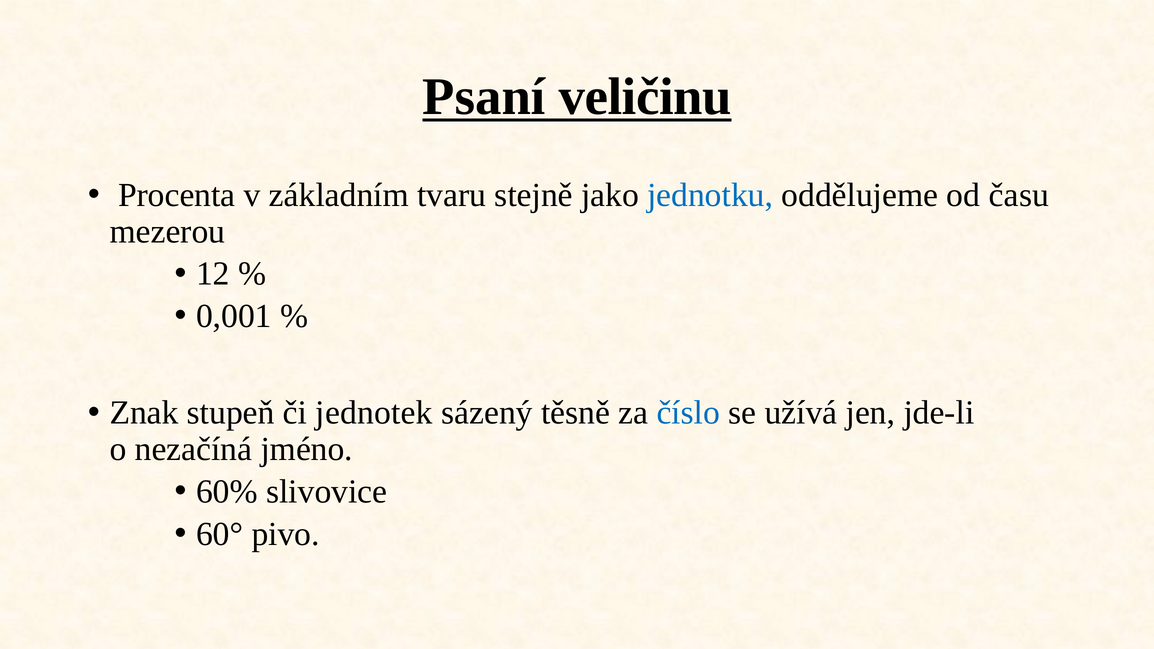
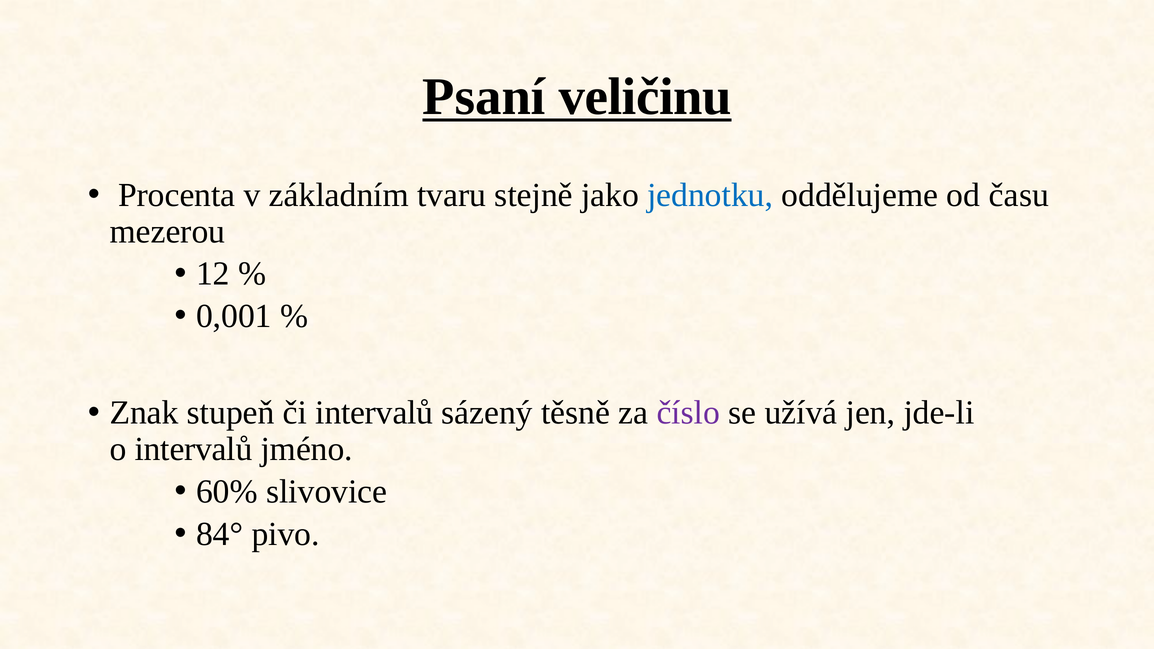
či jednotek: jednotek -> intervalů (374, 413)
číslo colour: blue -> purple (688, 413)
o nezačíná: nezačíná -> intervalů (194, 449)
60°: 60° -> 84° (220, 534)
